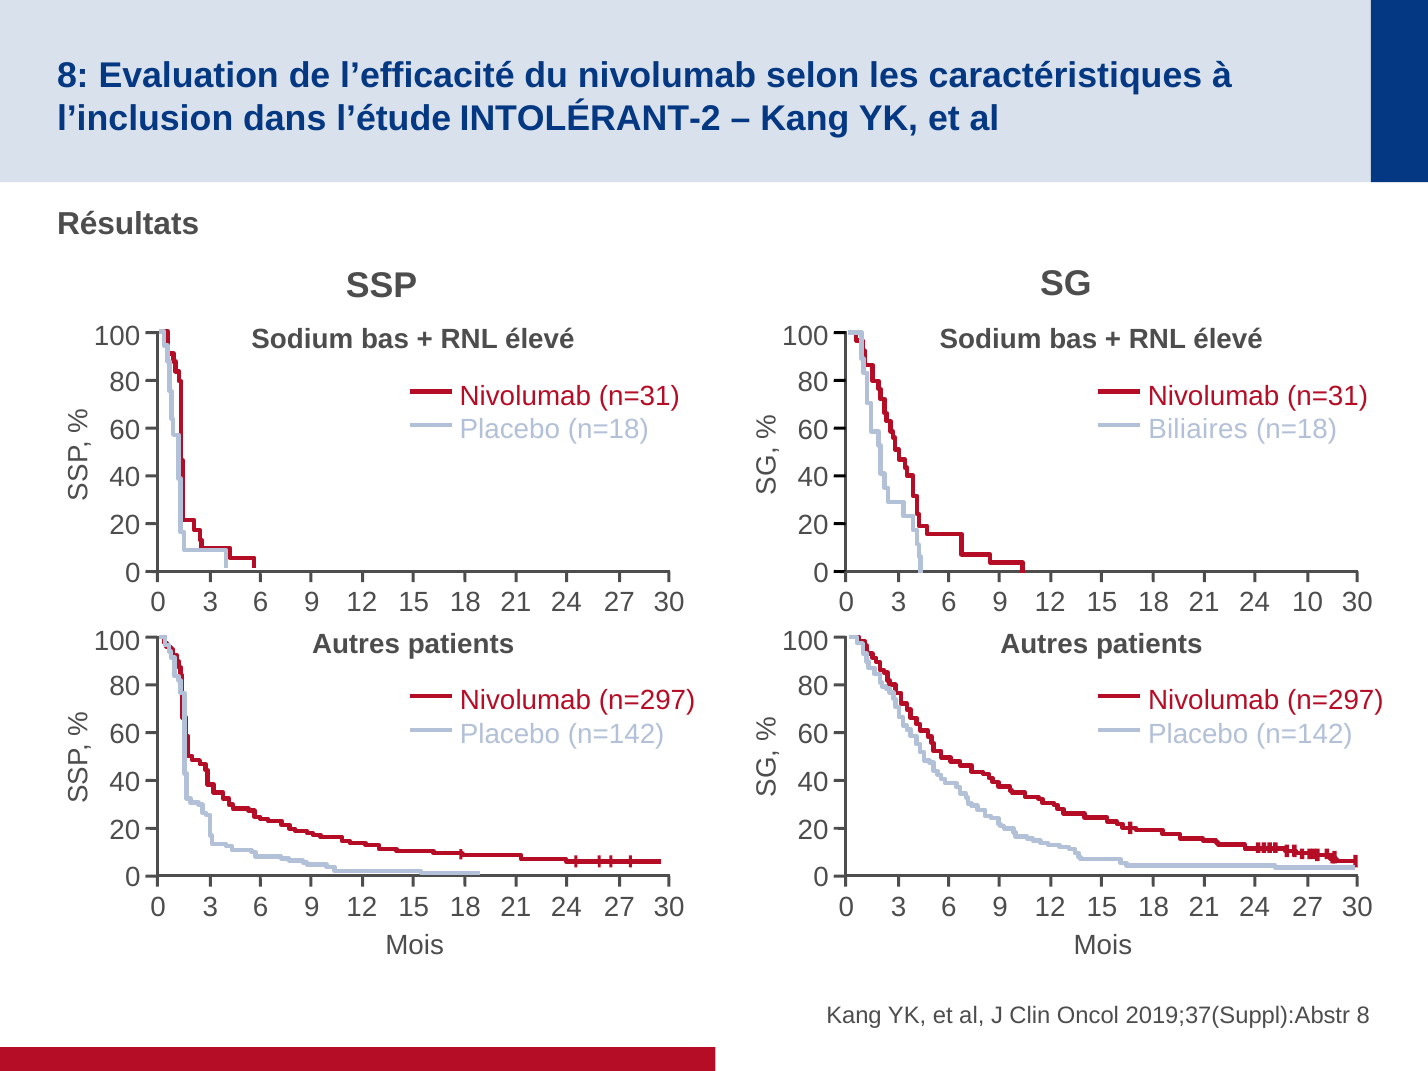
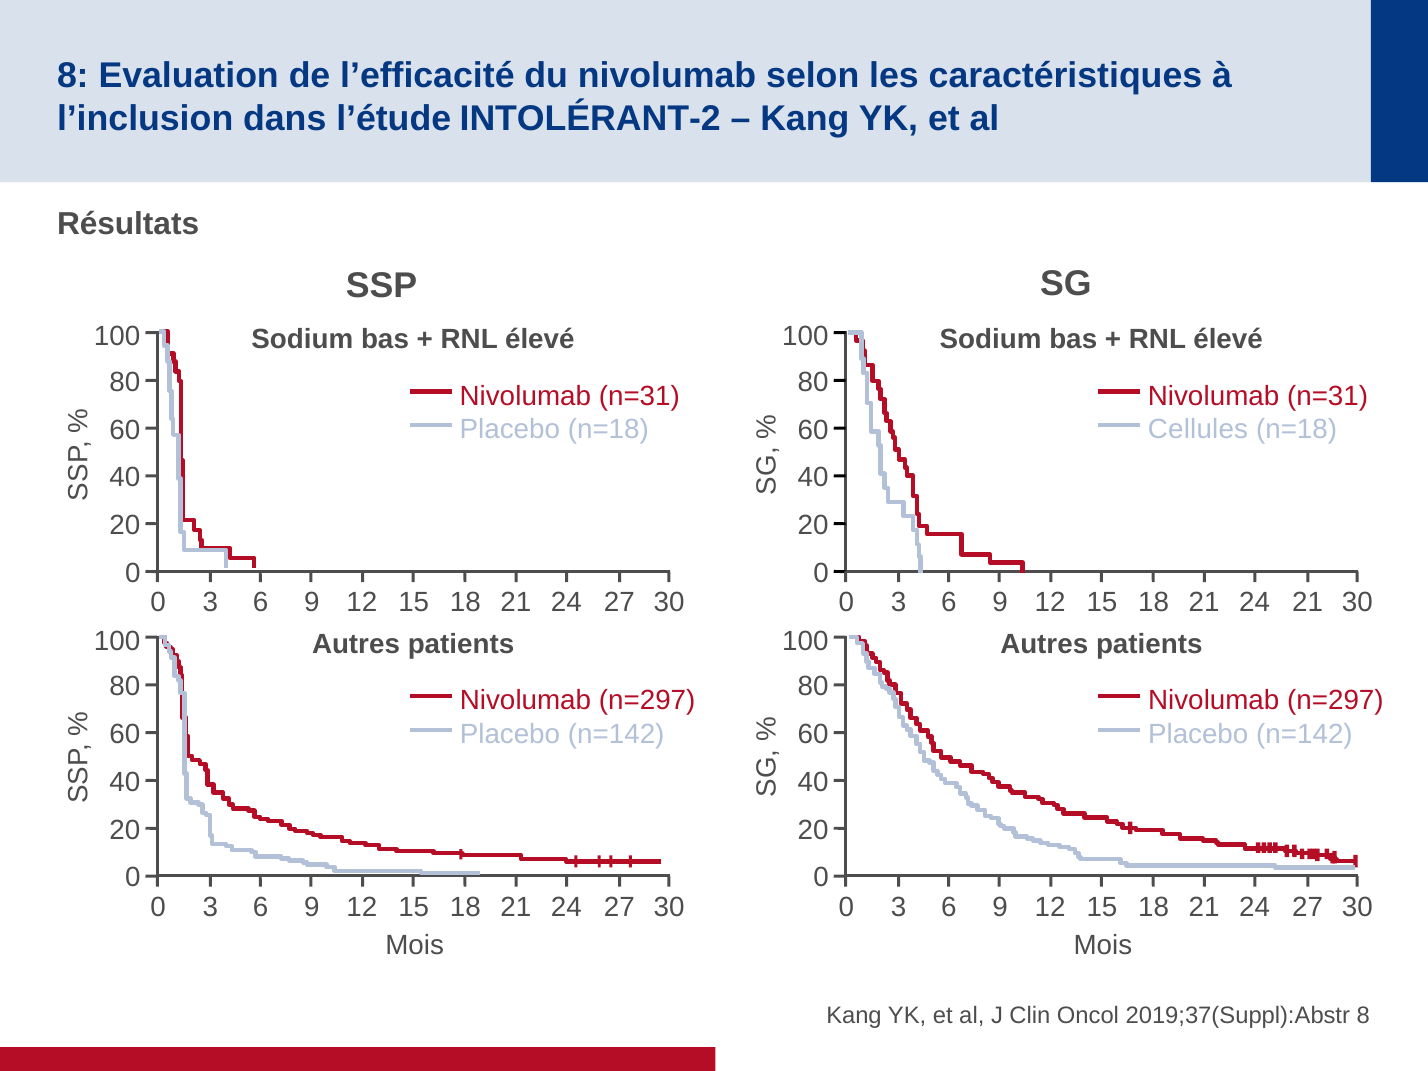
Biliaires: Biliaires -> Cellules (1198, 429)
24 10: 10 -> 21 (1308, 603)
